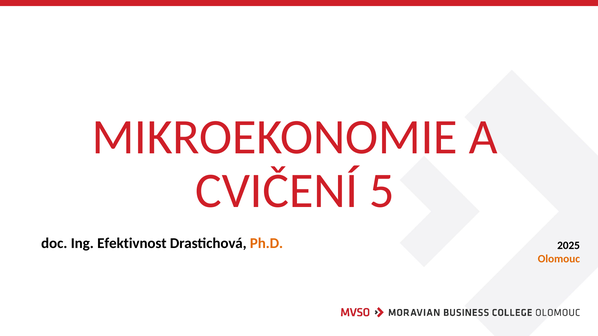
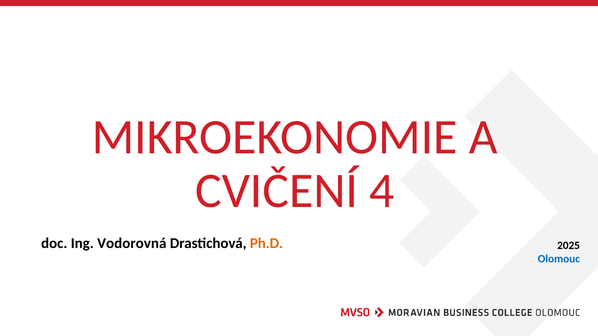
5: 5 -> 4 (382, 191)
Efektivnost: Efektivnost -> Vodorovná (132, 244)
Olomouc colour: orange -> blue (559, 259)
